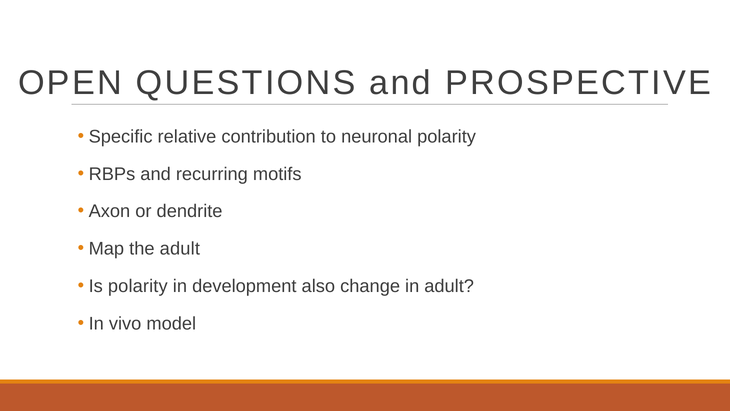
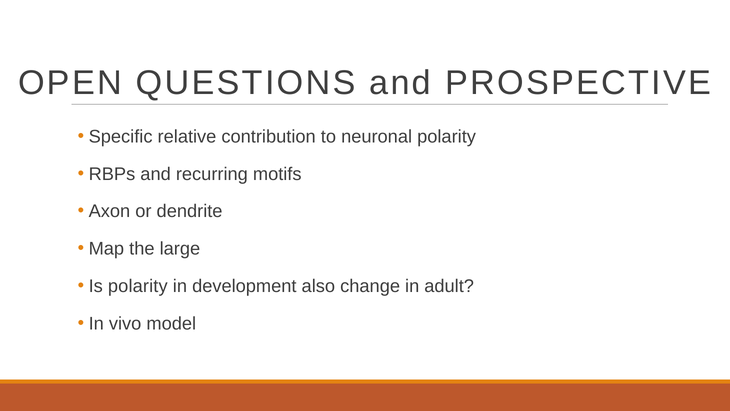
the adult: adult -> large (180, 249)
